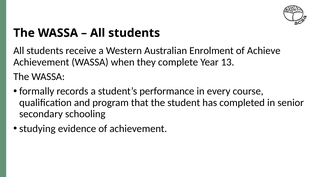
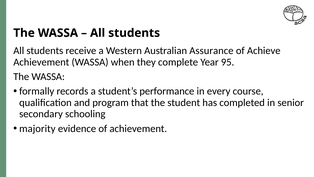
Enrolment: Enrolment -> Assurance (211, 51)
13: 13 -> 95 (228, 62)
studying: studying -> majority (37, 128)
